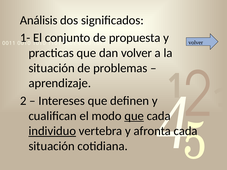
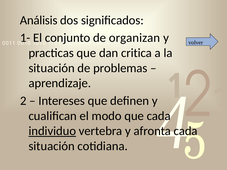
propuesta: propuesta -> organizan (135, 38)
dan volver: volver -> critica (136, 53)
que underline: present -> none (134, 116)
